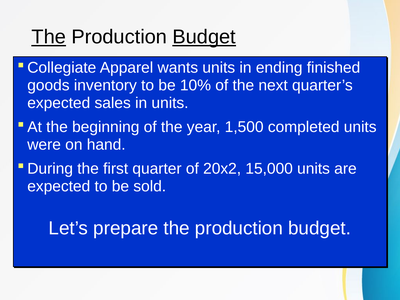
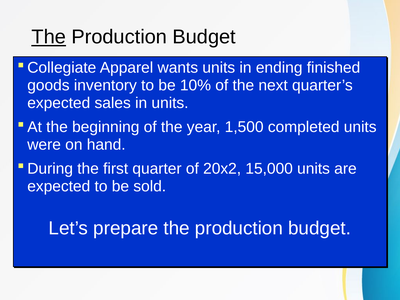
Budget underline: present -> none (204, 37)
